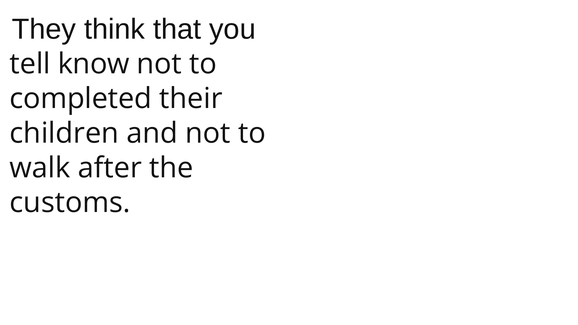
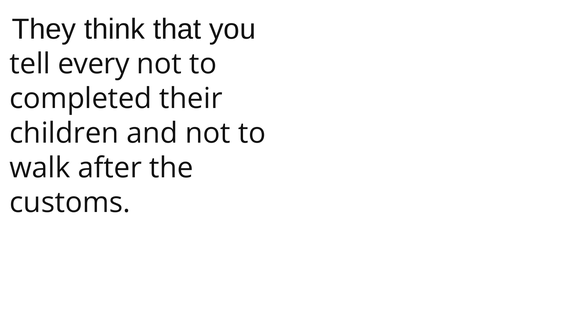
know: know -> every (94, 64)
